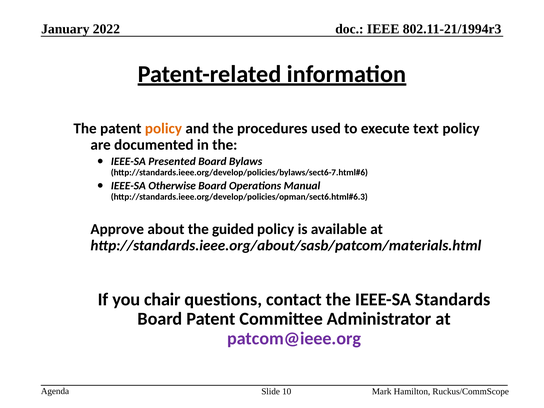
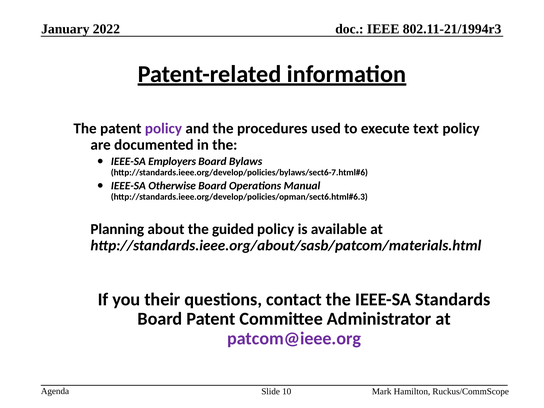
policy colour: orange -> purple (163, 129)
Presented: Presented -> Employers (172, 162)
Approve: Approve -> Planning (117, 229)
chair: chair -> their (162, 299)
